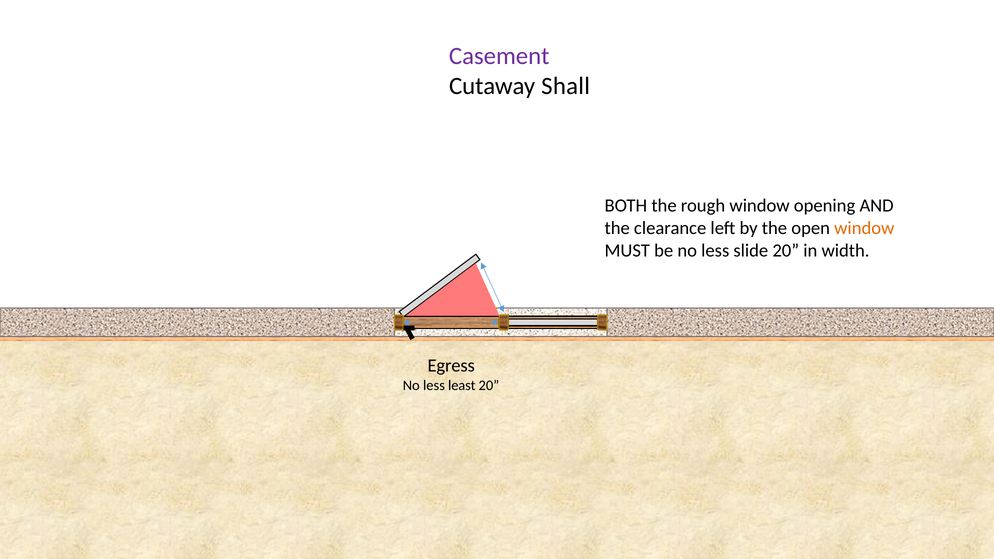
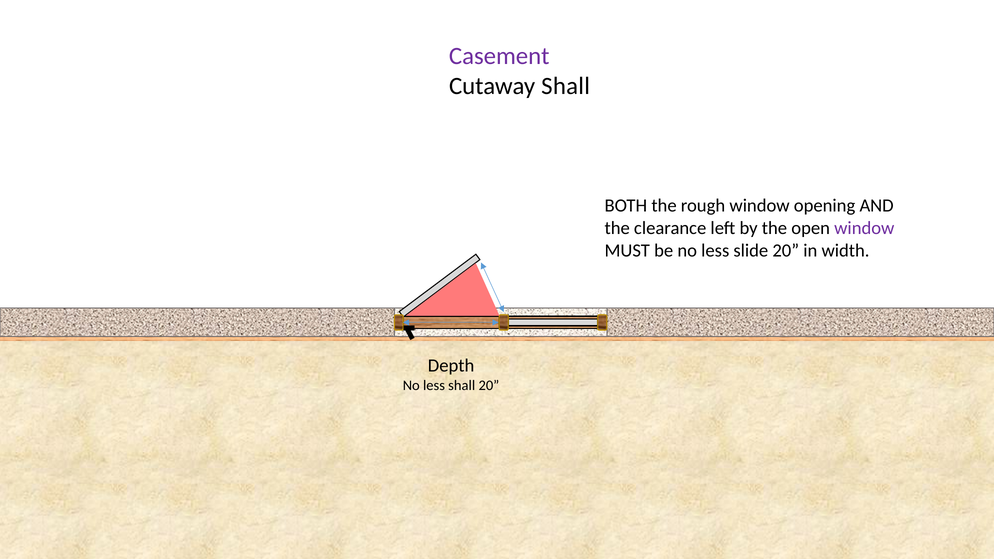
window colour: orange -> purple (864, 228)
Egress: Egress -> Depth (451, 366)
less least: least -> shall (462, 385)
